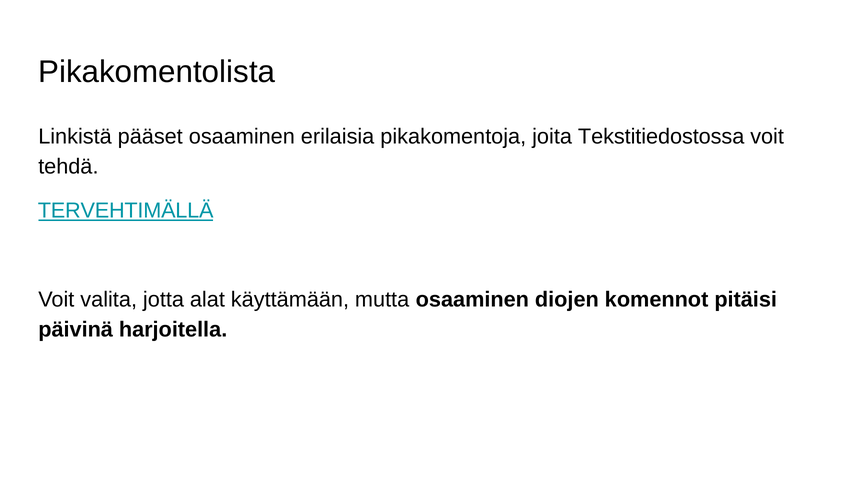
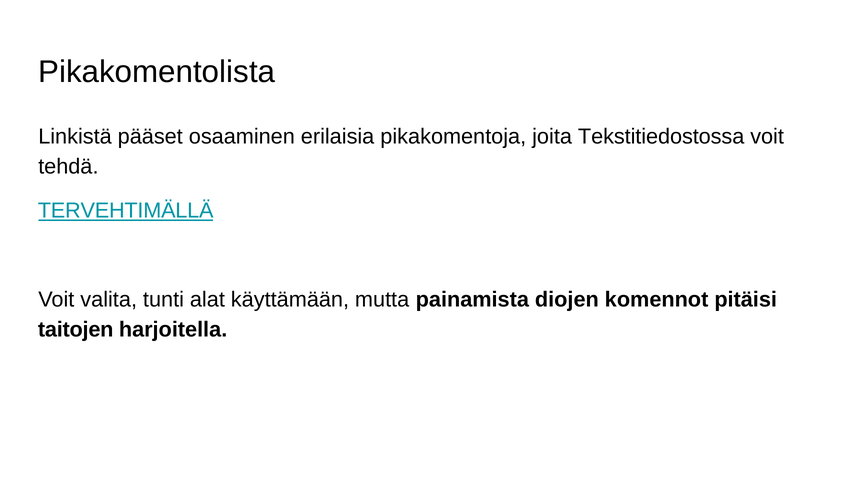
jotta: jotta -> tunti (163, 300)
mutta osaaminen: osaaminen -> painamista (472, 300)
päivinä: päivinä -> taitojen (76, 330)
